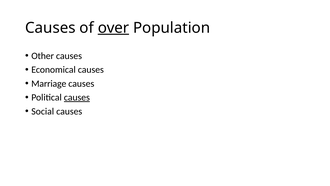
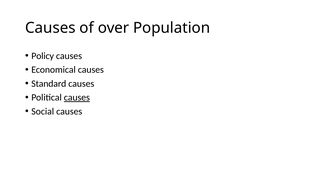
over underline: present -> none (113, 28)
Other: Other -> Policy (43, 56)
Marriage: Marriage -> Standard (49, 83)
